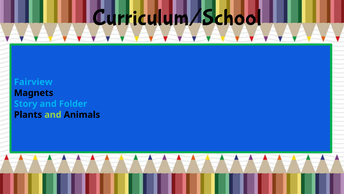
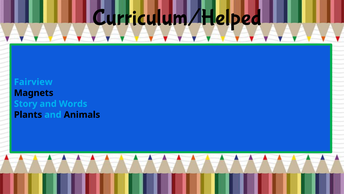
Curriculum/School: Curriculum/School -> Curriculum/Helped (177, 17)
Folder: Folder -> Words (73, 104)
and colour: light green -> light blue (53, 114)
